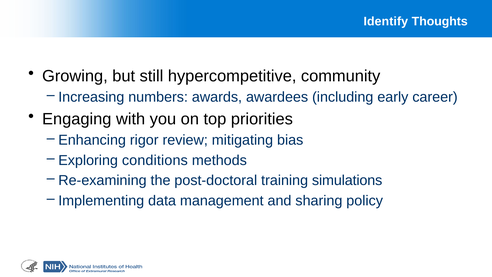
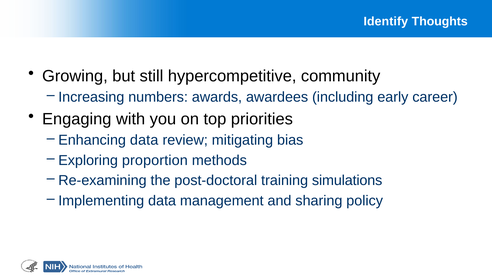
Enhancing rigor: rigor -> data (144, 140)
conditions: conditions -> proportion (155, 160)
